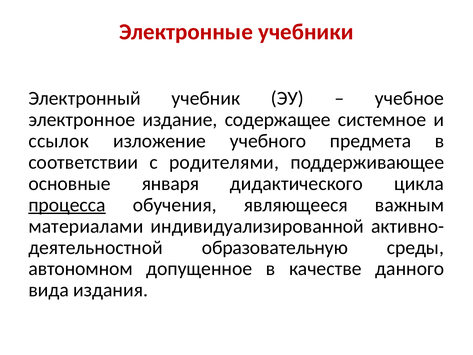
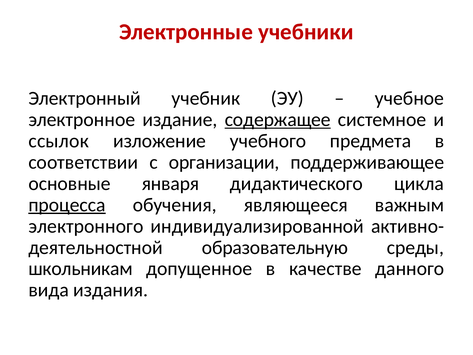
содержащее underline: none -> present (278, 120)
родителями: родителями -> организации (224, 162)
материалами: материалами -> электронного (86, 226)
автономном: автономном -> школьникам (81, 269)
